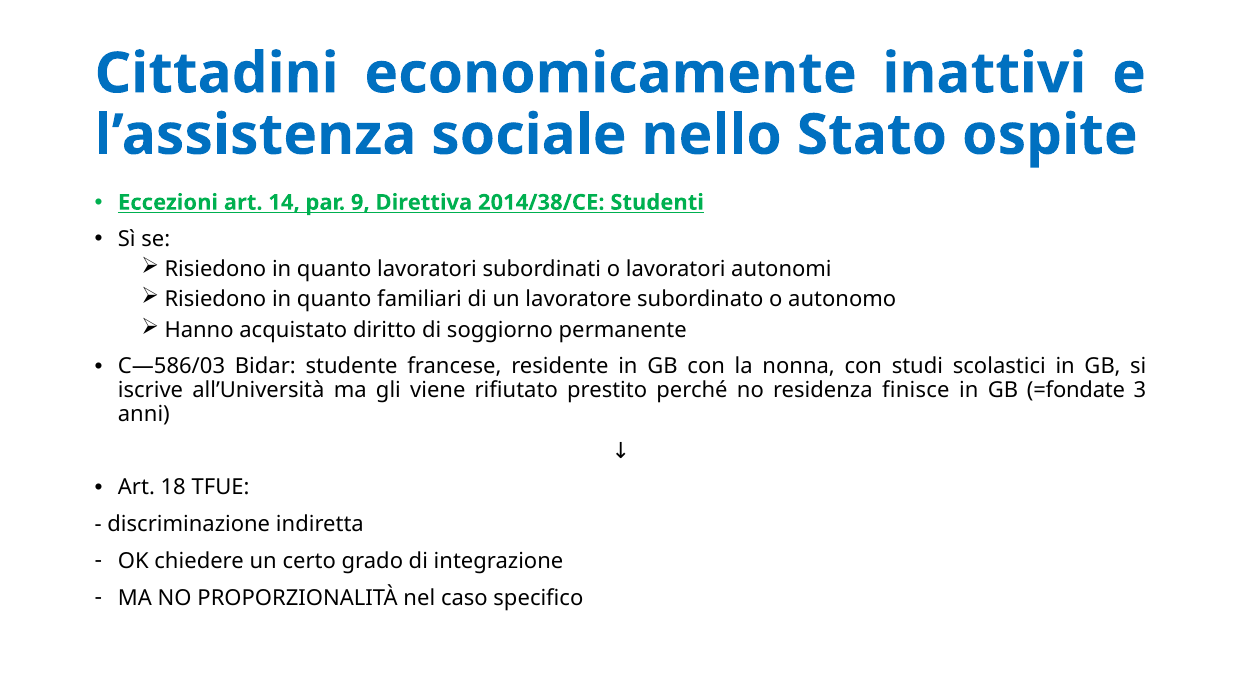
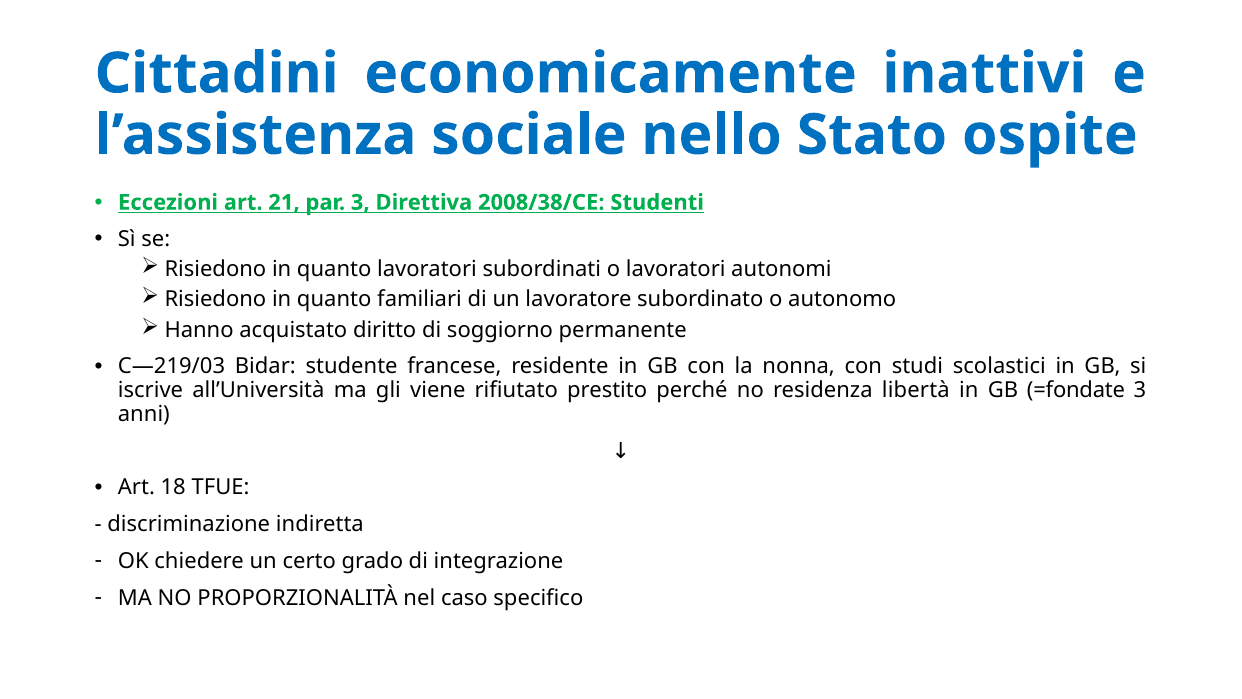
14: 14 -> 21 (284, 202)
par 9: 9 -> 3 (360, 202)
2014/38/CE: 2014/38/CE -> 2008/38/CE (541, 202)
C—586/03: C—586/03 -> C—219/03 (172, 366)
finisce: finisce -> libertà (916, 390)
